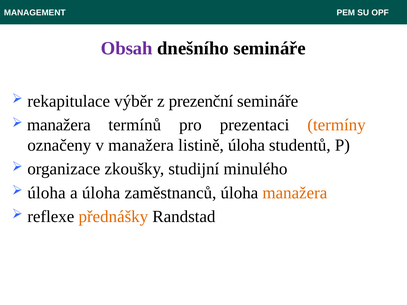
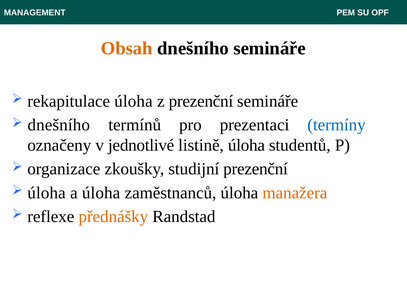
Obsah colour: purple -> orange (127, 49)
rekapitulace výběr: výběr -> úloha (133, 101)
manažera: manažera -> dnešního (59, 125)
termíny colour: orange -> blue (337, 125)
v manažera: manažera -> jednotlivé (141, 145)
studijní minulého: minulého -> prezenční (256, 169)
